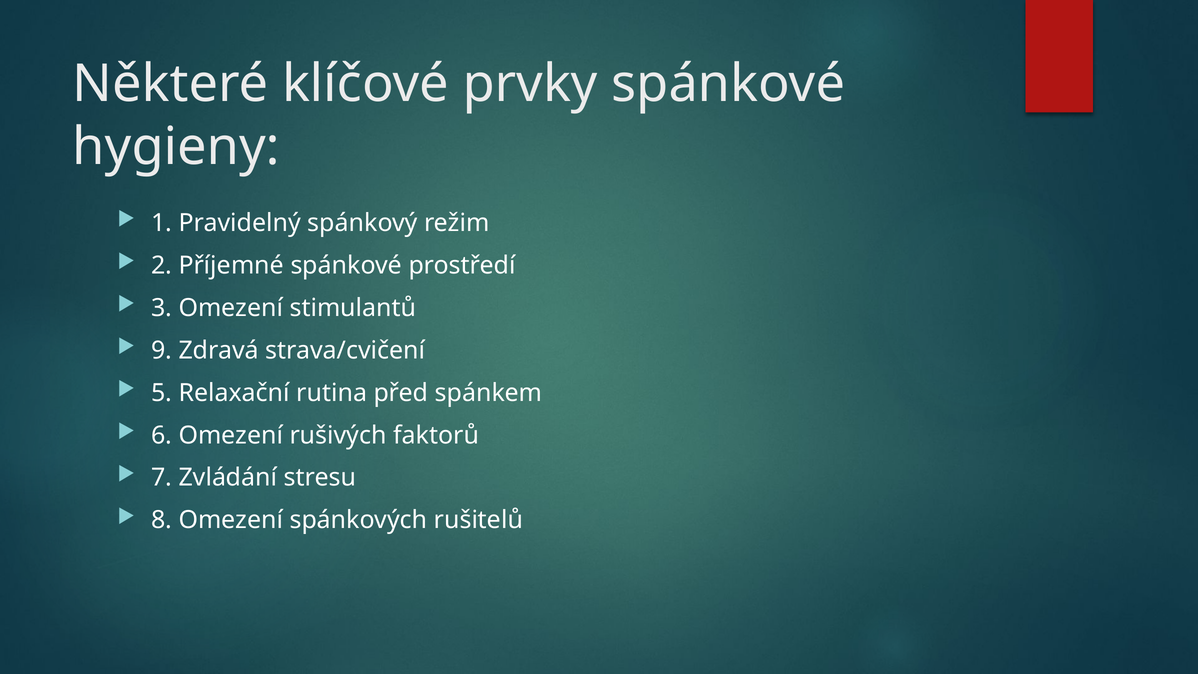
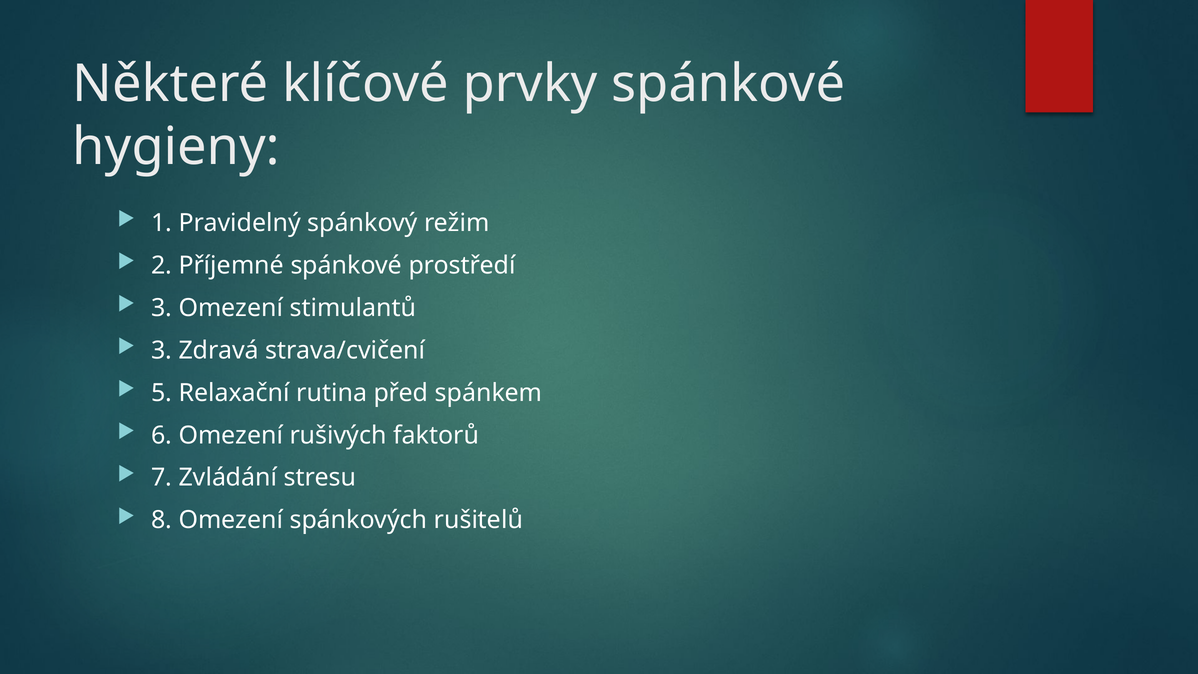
9: 9 -> 3 (162, 350)
